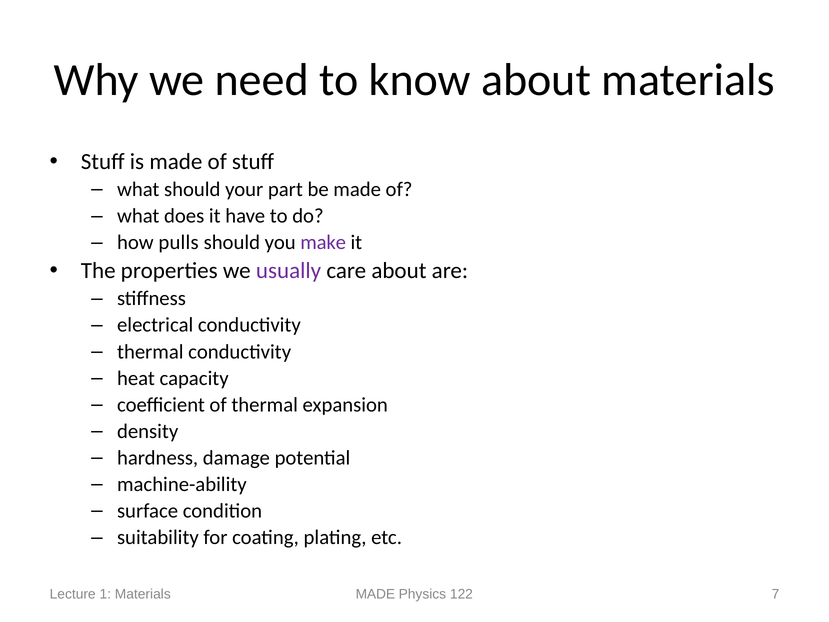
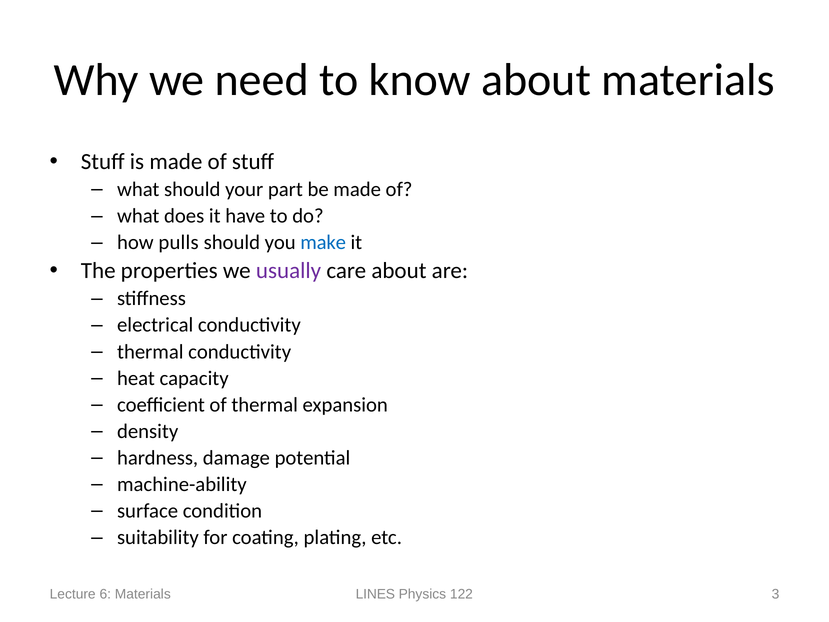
make colour: purple -> blue (323, 242)
1: 1 -> 6 (105, 594)
Materials MADE: MADE -> LINES (375, 594)
7: 7 -> 3 (775, 594)
